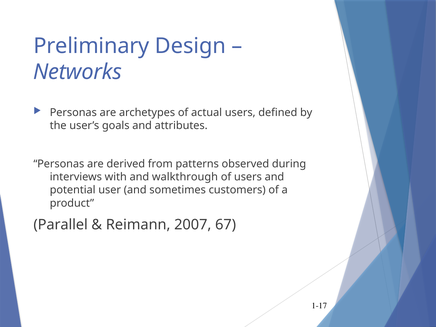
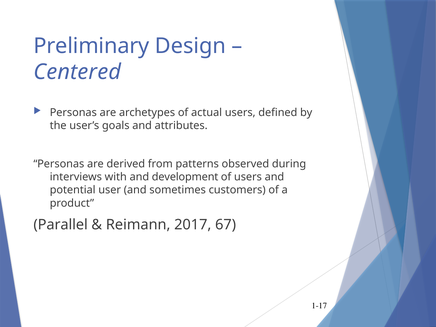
Networks: Networks -> Centered (77, 72)
walkthrough: walkthrough -> development (185, 177)
2007: 2007 -> 2017 (193, 225)
